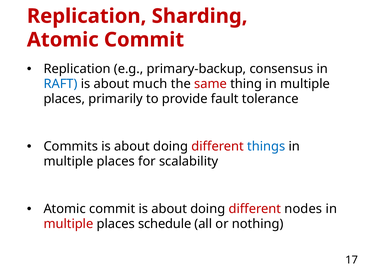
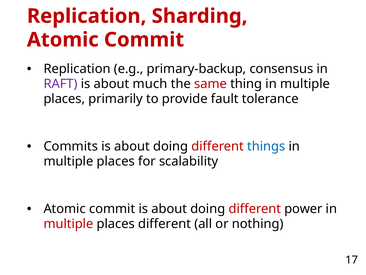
RAFT colour: blue -> purple (61, 84)
nodes: nodes -> power (303, 209)
places schedule: schedule -> different (165, 224)
